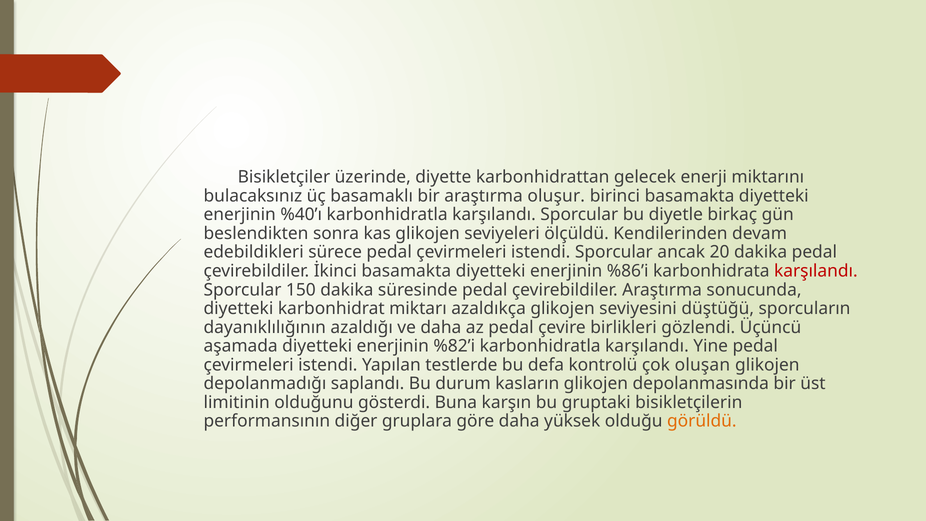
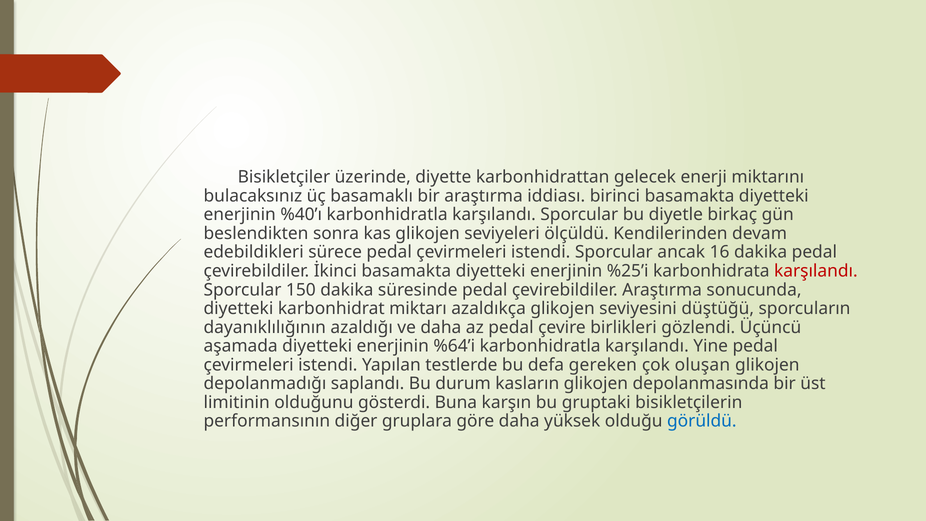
oluşur: oluşur -> iddiası (556, 196)
20: 20 -> 16 (720, 252)
%86’i: %86’i -> %25’i (628, 271)
%82’i: %82’i -> %64’i (454, 346)
kontrolü: kontrolü -> gereken (603, 365)
görüldü colour: orange -> blue (702, 421)
